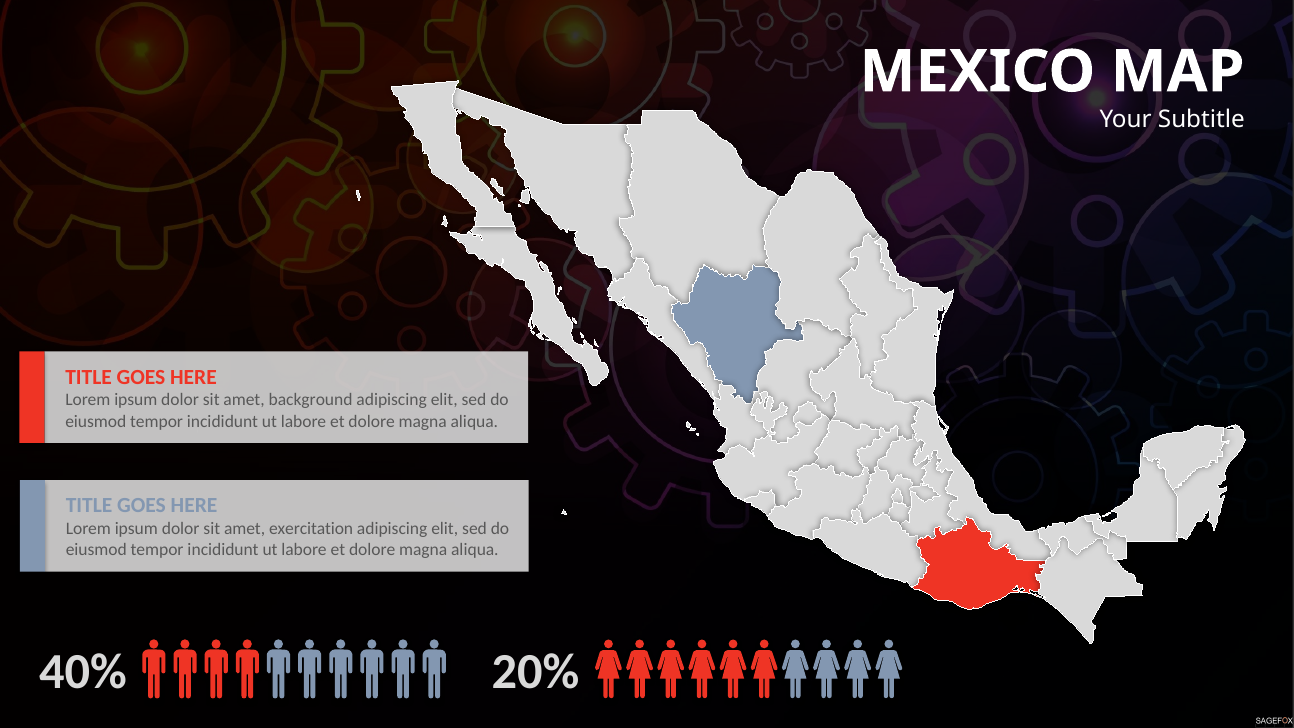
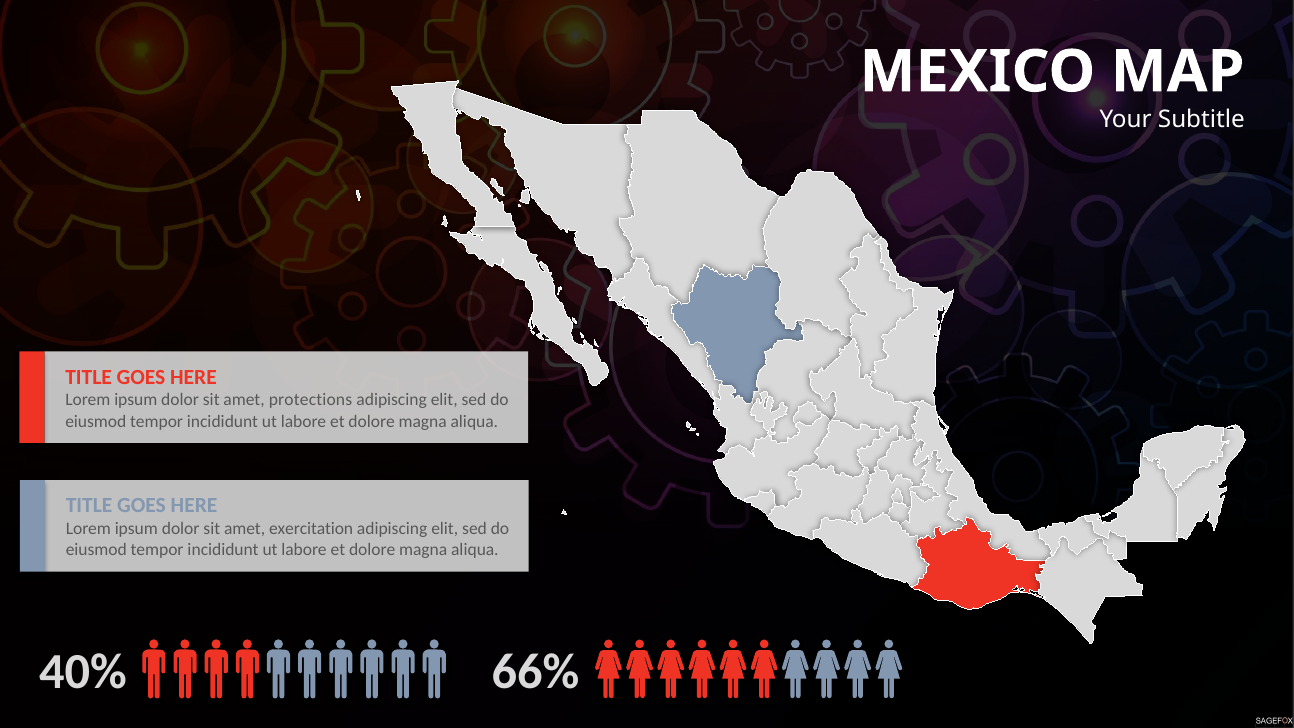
background: background -> protections (310, 400)
20%: 20% -> 66% (536, 672)
